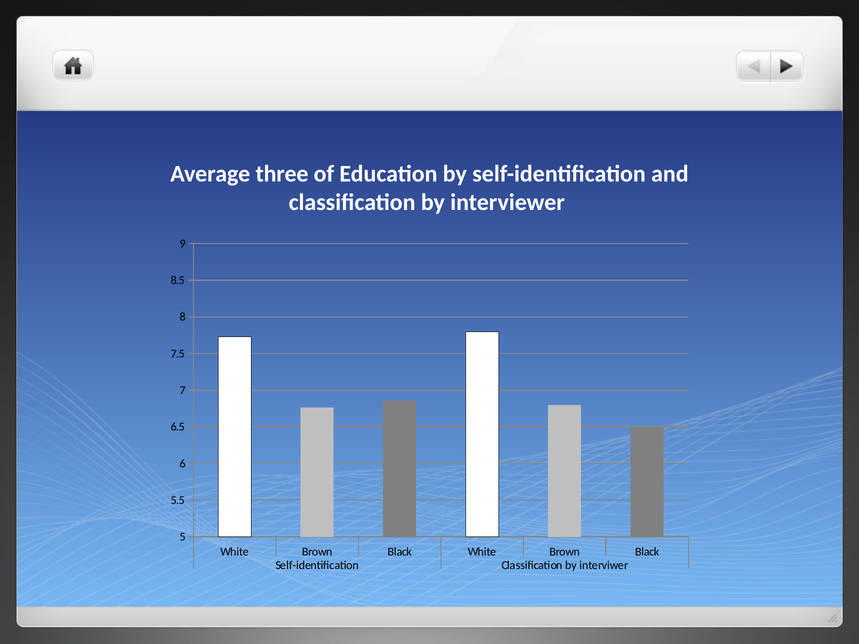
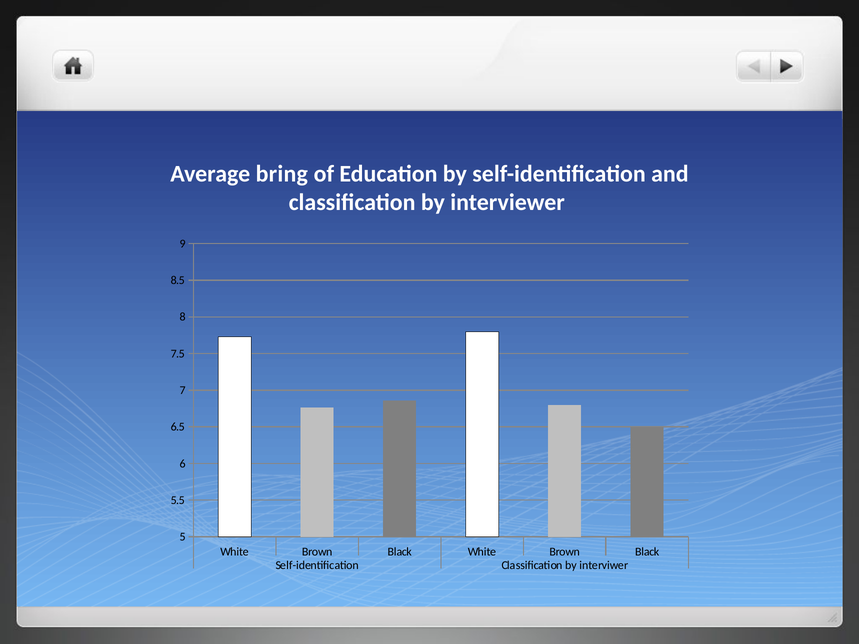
three: three -> bring (282, 174)
